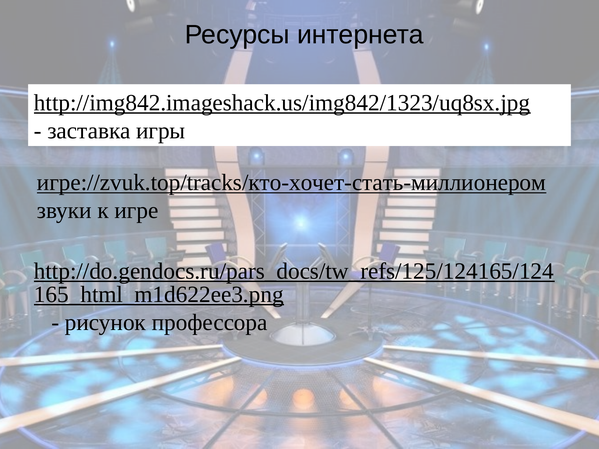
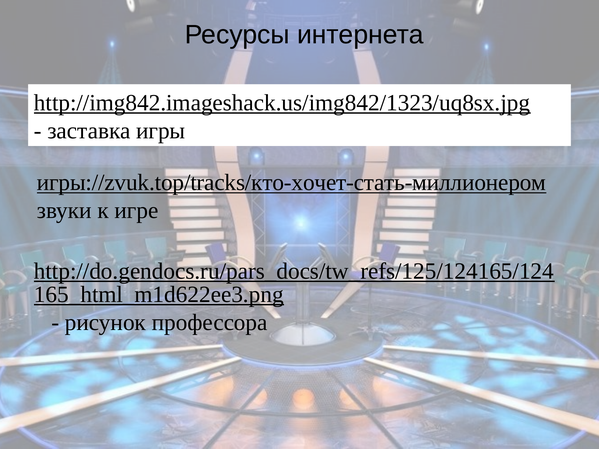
игре://zvuk.top/tracks/кто-хочет-стать-миллионером: игре://zvuk.top/tracks/кто-хочет-стать-миллионером -> игры://zvuk.top/tracks/кто-хочет-стать-миллионером (291, 183)
